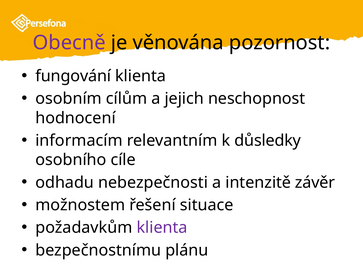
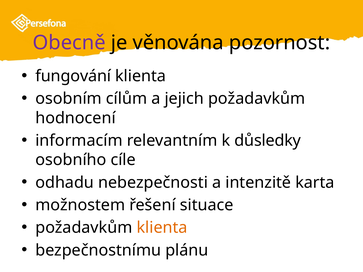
jejich neschopnost: neschopnost -> požadavkům (257, 99)
závěr: závěr -> karta (315, 183)
klienta colour: purple -> orange (162, 228)
